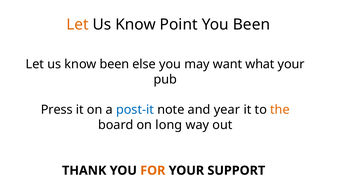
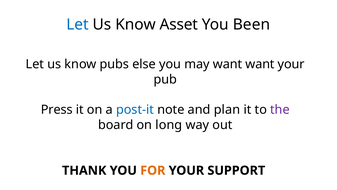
Let colour: orange -> blue (77, 24)
Point: Point -> Asset (179, 24)
know been: been -> pubs (114, 64)
want what: what -> want (260, 64)
year: year -> plan (227, 110)
the colour: orange -> purple (280, 110)
